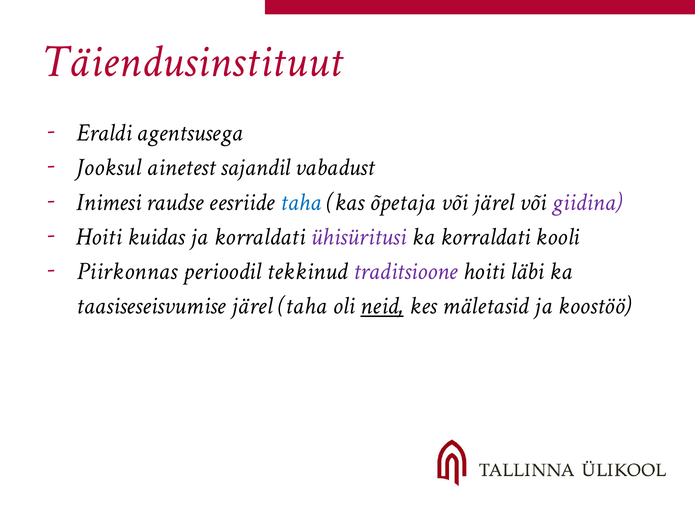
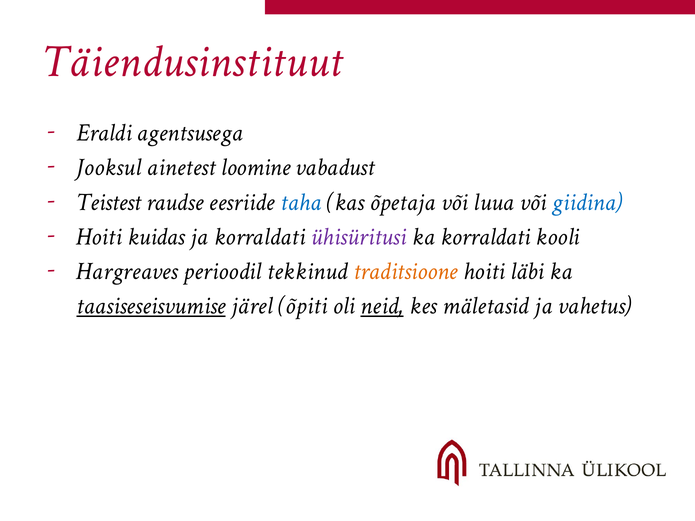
sajandil: sajandil -> loomine (256, 167)
Inimesi: Inimesi -> Teistest (109, 202)
või järel: järel -> luua (494, 202)
giidina colour: purple -> blue (587, 202)
Piirkonnas: Piirkonnas -> Hargreaves (127, 271)
traditsioone colour: purple -> orange (405, 271)
taasiseseisvumise underline: none -> present (151, 306)
järel taha: taha -> õpiti (303, 306)
koostöö: koostöö -> vahetus (595, 306)
